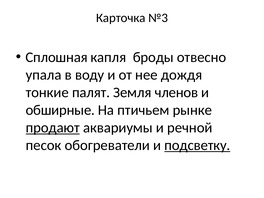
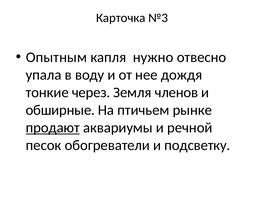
Сплошная: Сплошная -> Опытным (56, 57)
броды: броды -> нужно (153, 57)
палят: палят -> через (91, 93)
подсветку underline: present -> none (197, 145)
